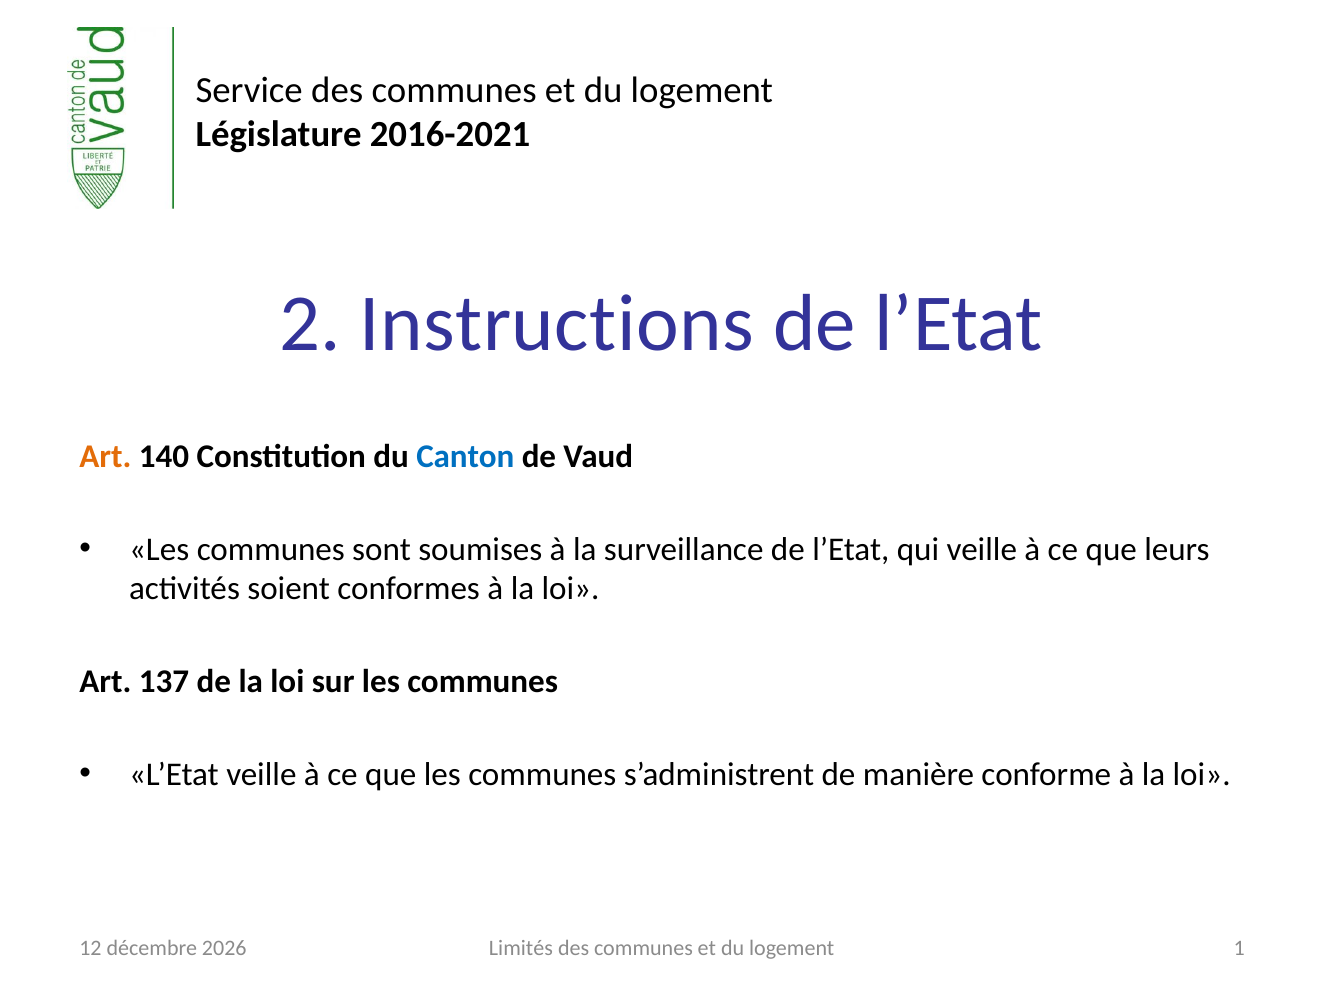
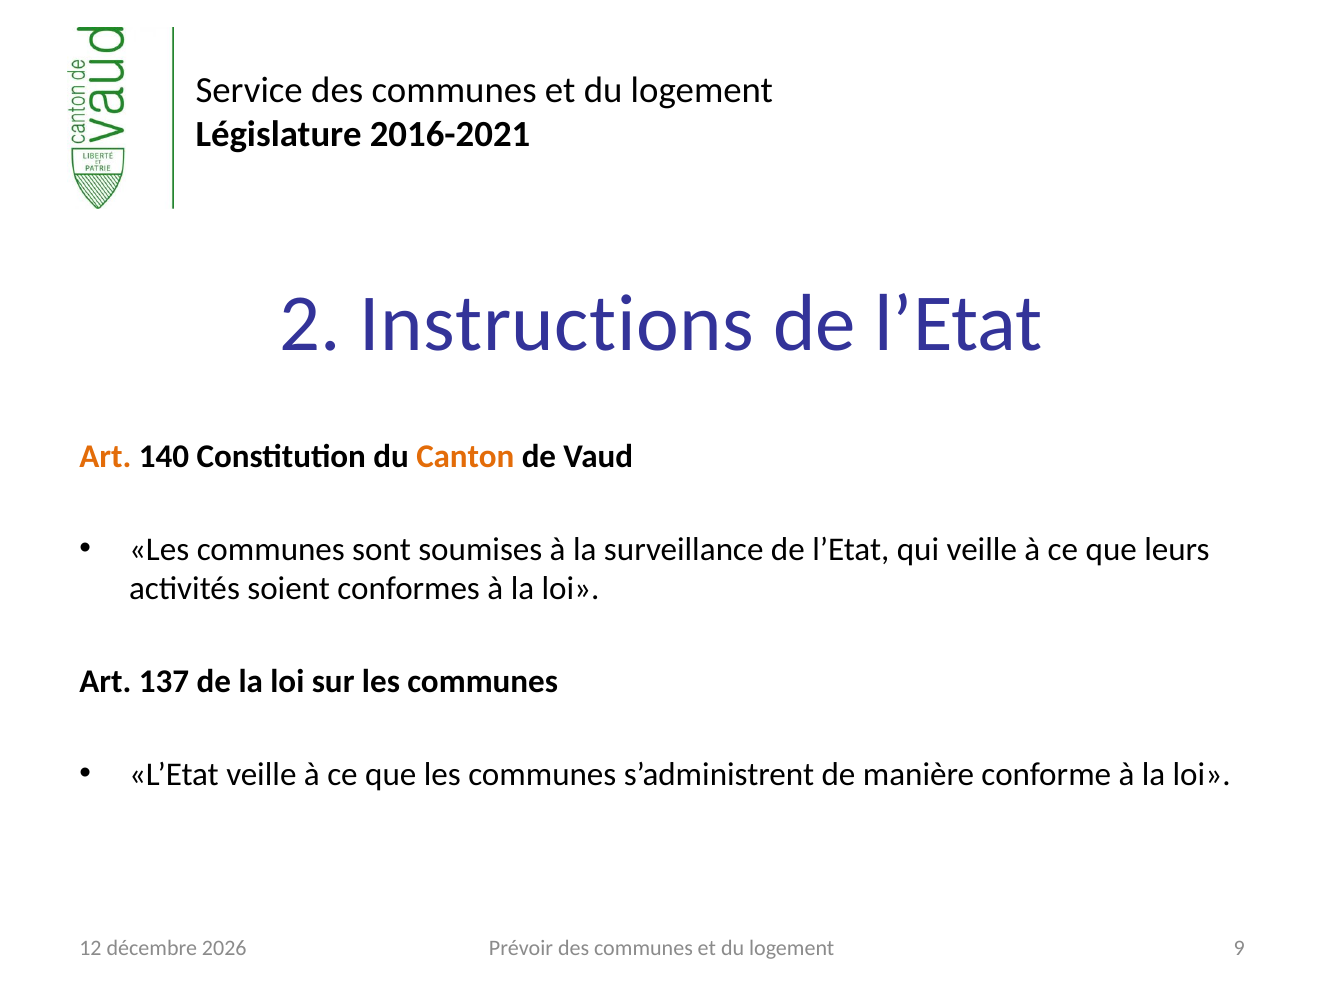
Canton colour: blue -> orange (465, 457)
Limités: Limités -> Prévoir (521, 948)
1: 1 -> 9 (1239, 948)
